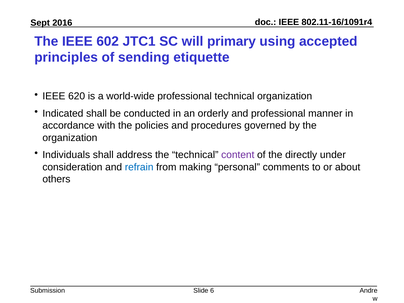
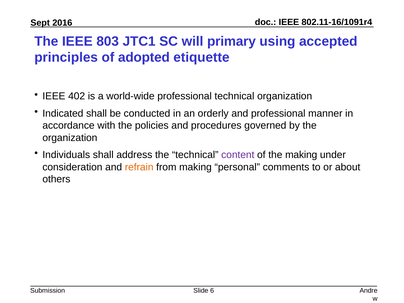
602: 602 -> 803 (108, 41)
sending: sending -> adopted (144, 58)
620: 620 -> 402 (77, 96)
the directly: directly -> making (301, 155)
refrain colour: blue -> orange (139, 167)
